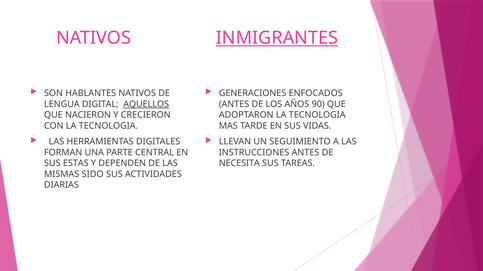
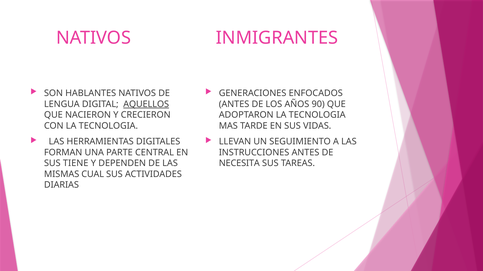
INMIGRANTES underline: present -> none (277, 38)
ESTAS: ESTAS -> TIENE (76, 164)
SIDO: SIDO -> CUAL (93, 175)
